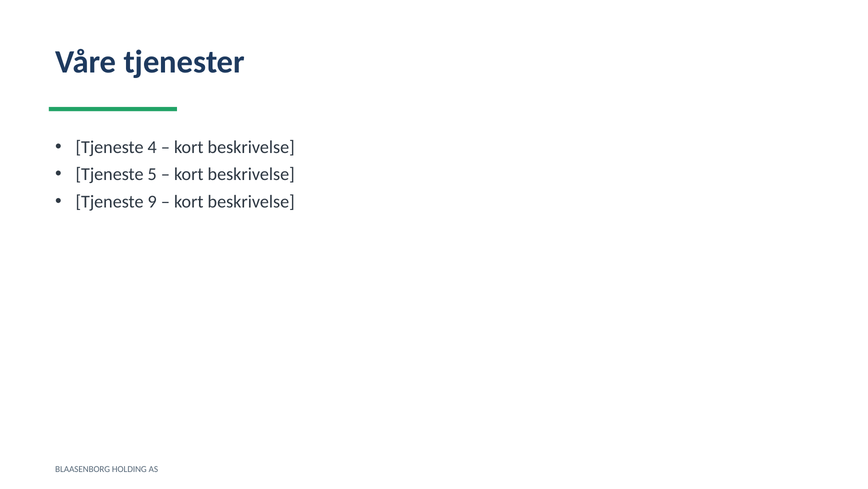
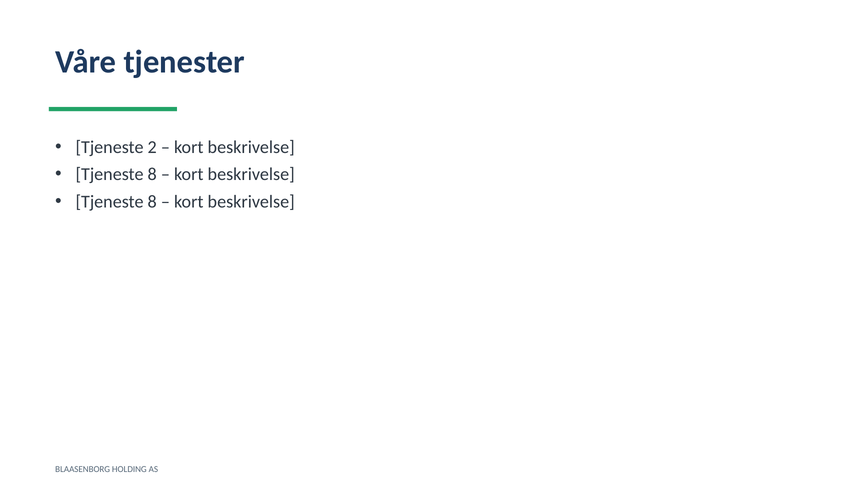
4: 4 -> 2 (152, 147)
5: 5 -> 8 (152, 174)
9: 9 -> 8 (152, 201)
